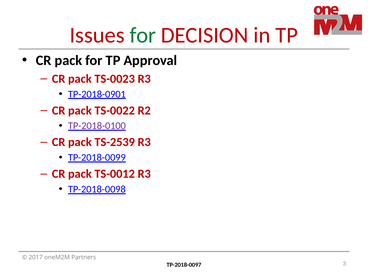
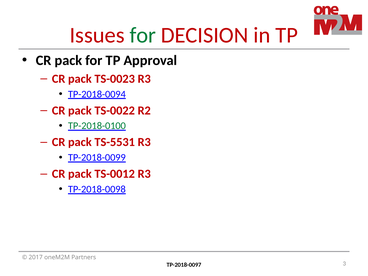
TP-2018-0901: TP-2018-0901 -> TP-2018-0094 (97, 94)
TP-2018-0100 colour: purple -> green (97, 126)
TS-2539: TS-2539 -> TS-5531 (115, 142)
